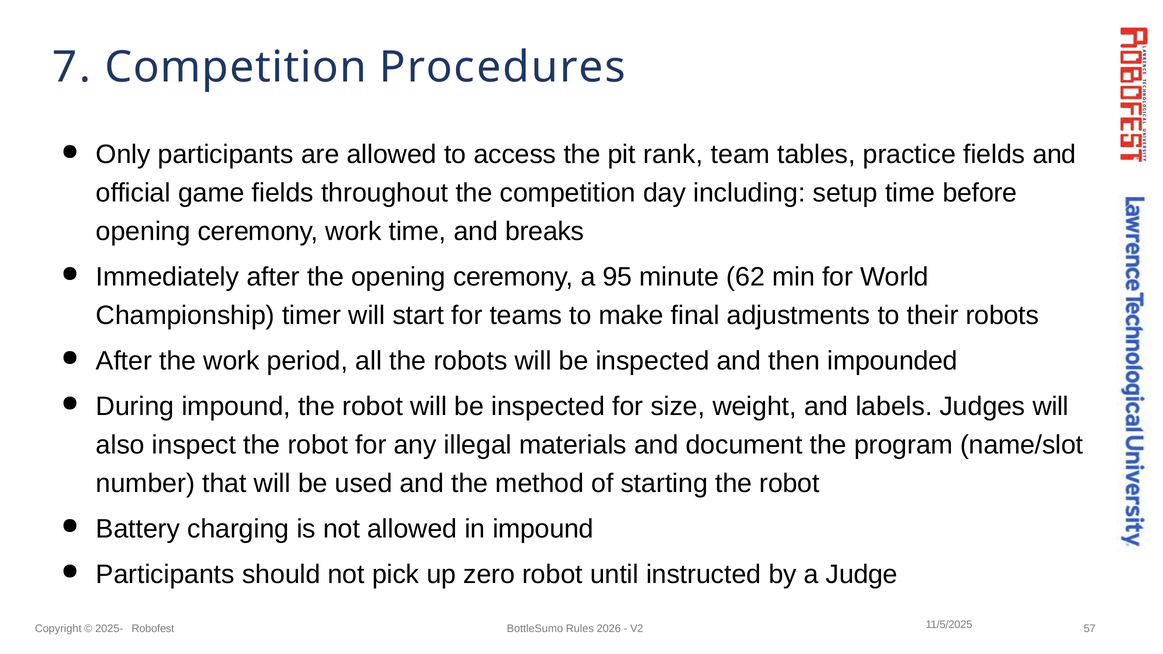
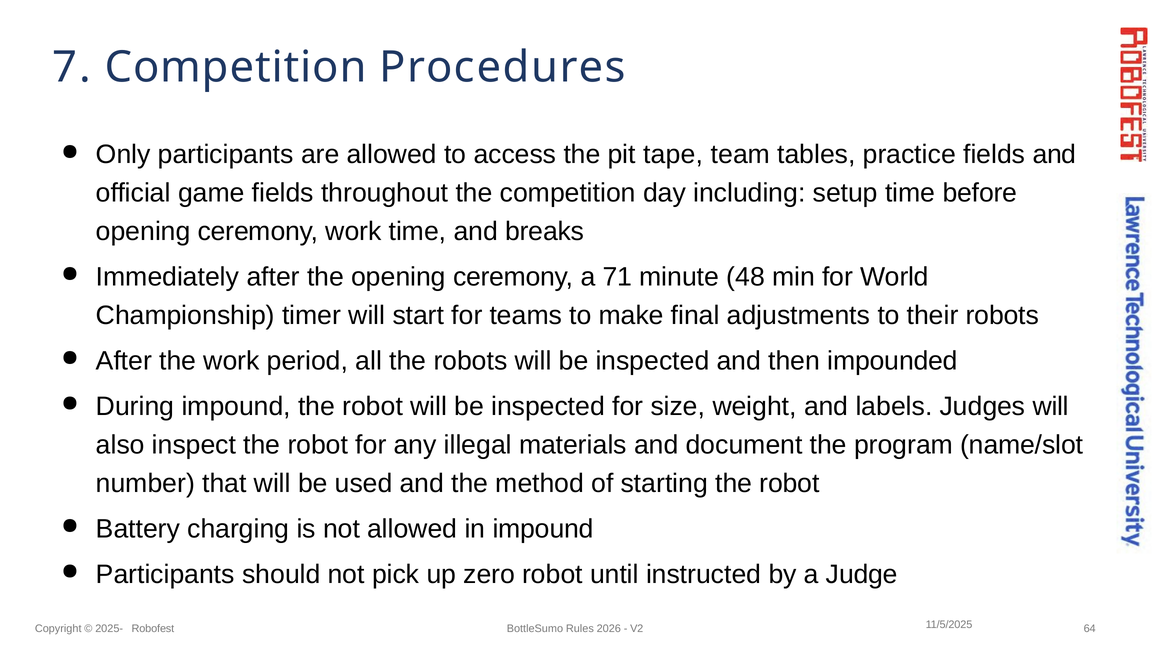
rank: rank -> tape (673, 155)
95: 95 -> 71 (617, 277)
62: 62 -> 48 (746, 277)
57: 57 -> 64 (1090, 629)
